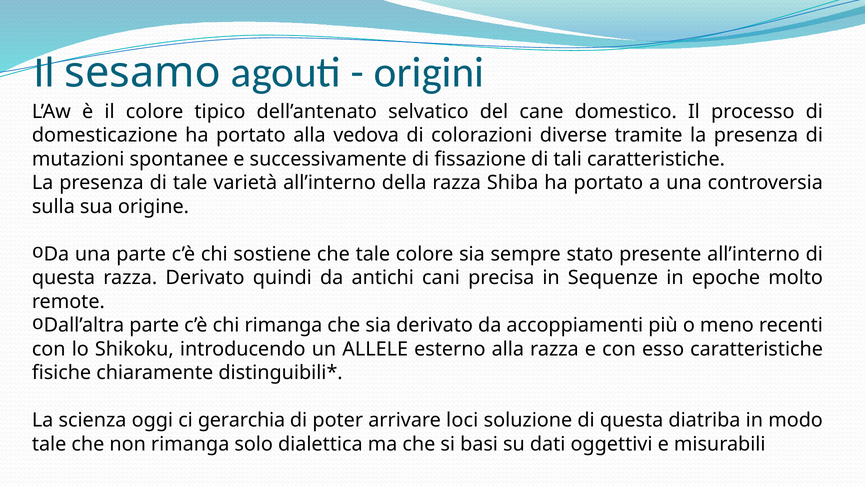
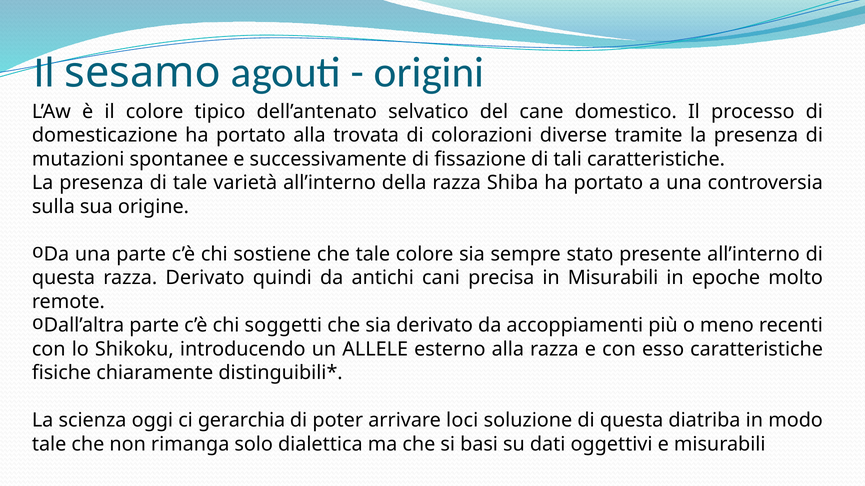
vedova: vedova -> trovata (366, 135)
in Sequenze: Sequenze -> Misurabili (613, 278)
chi rimanga: rimanga -> soggetti (283, 326)
